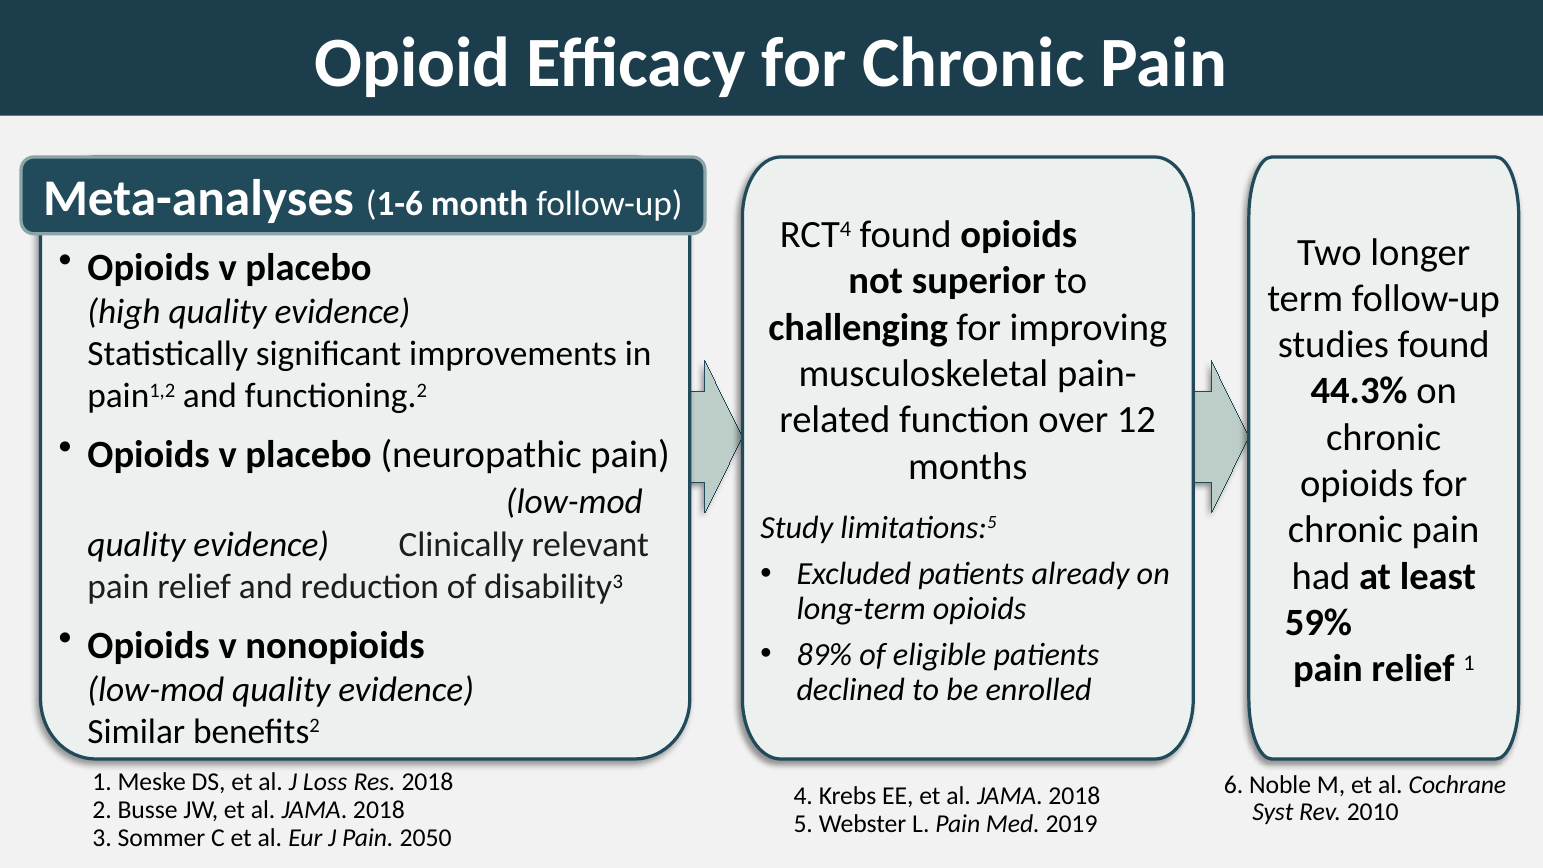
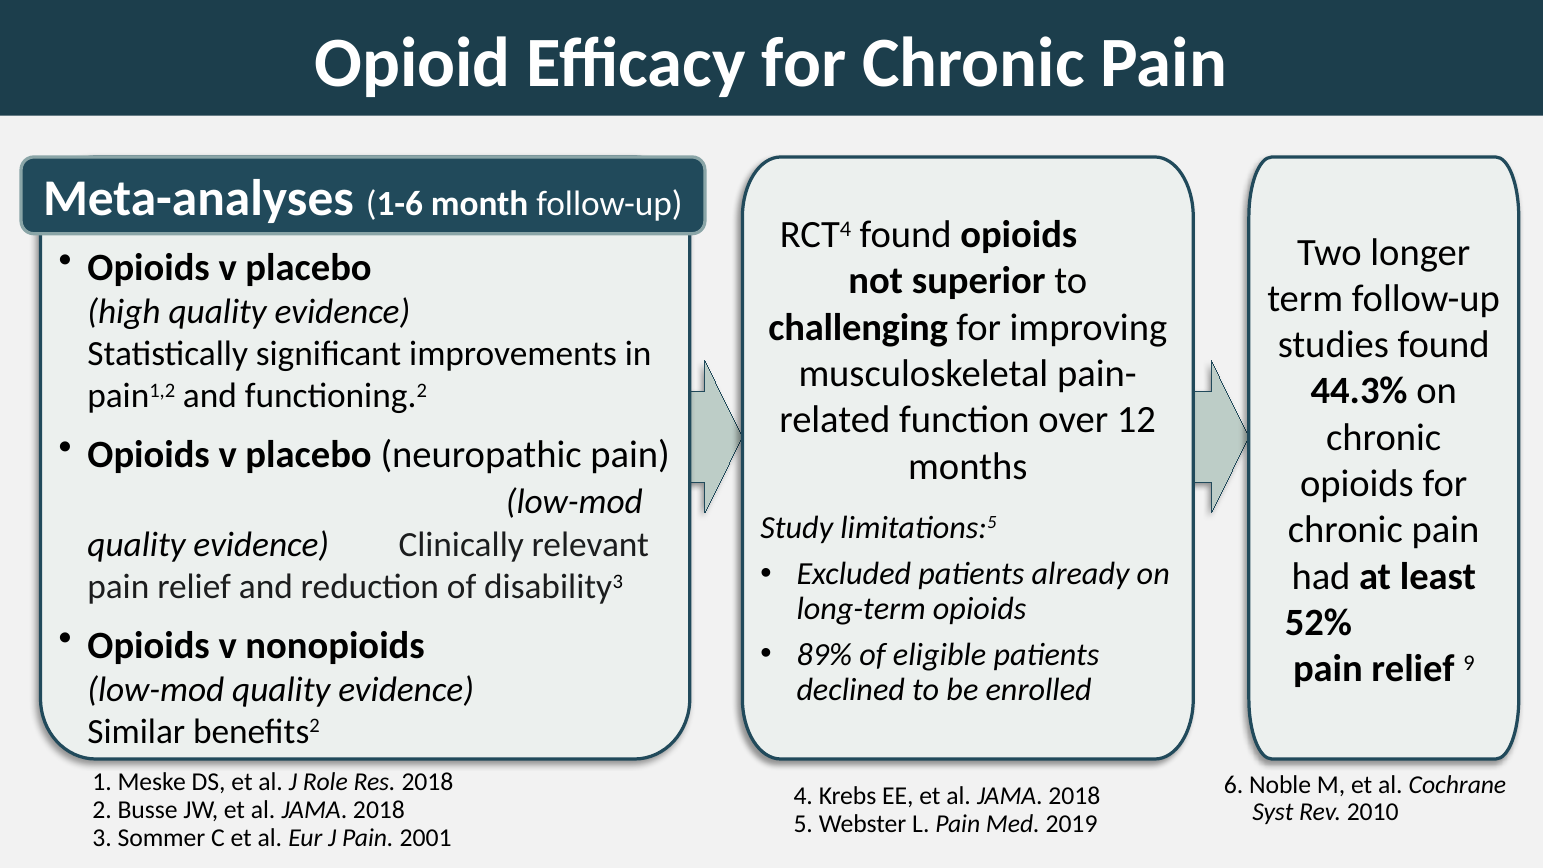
59%: 59% -> 52% (1318, 623)
relief 1: 1 -> 9 (1469, 663)
Loss: Loss -> Role (325, 782)
2050: 2050 -> 2001 (426, 838)
